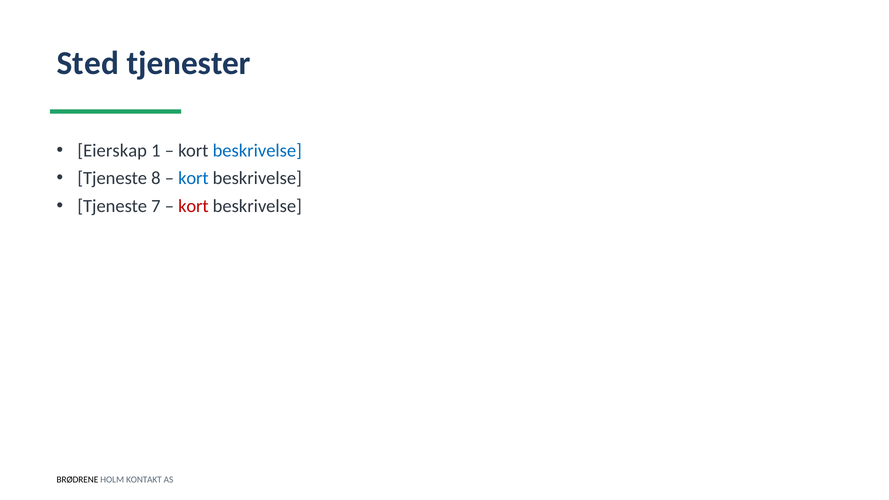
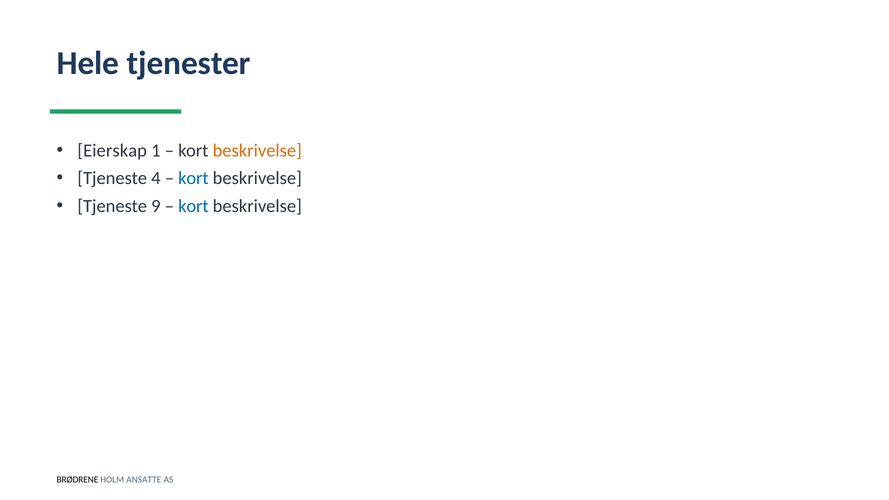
Sted: Sted -> Hele (88, 63)
beskrivelse colour: blue -> orange (257, 151)
8: 8 -> 4 (156, 178)
7: 7 -> 9 (156, 206)
kort colour: red -> blue (193, 206)
KONTAKT: KONTAKT -> ANSATTE (144, 480)
